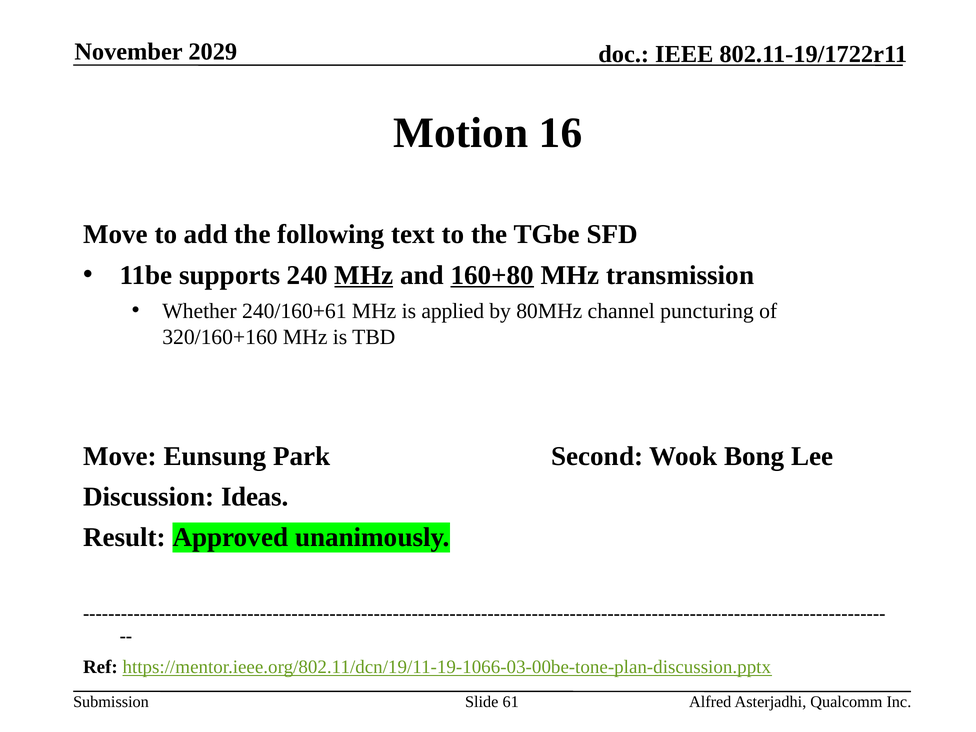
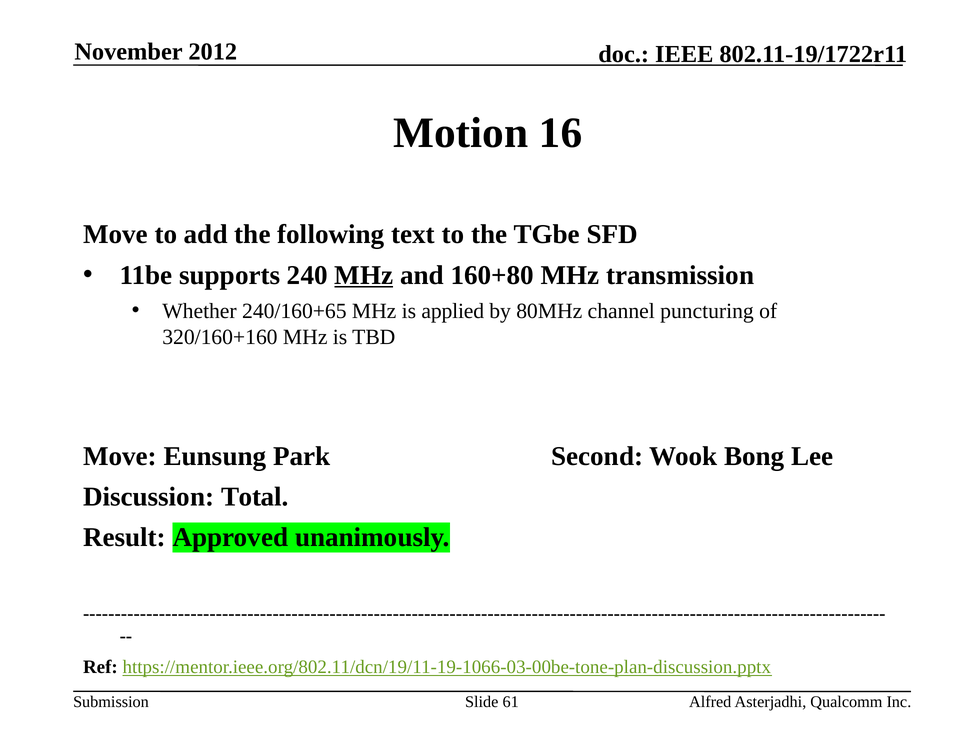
2029: 2029 -> 2012 (213, 52)
160+80 underline: present -> none (492, 275)
240/160+61: 240/160+61 -> 240/160+65 (294, 311)
Ideas: Ideas -> Total (255, 497)
